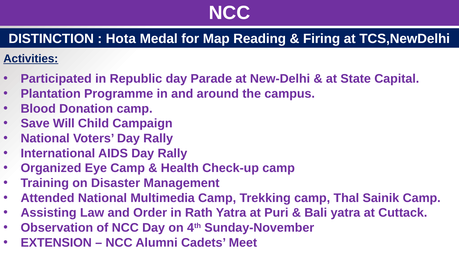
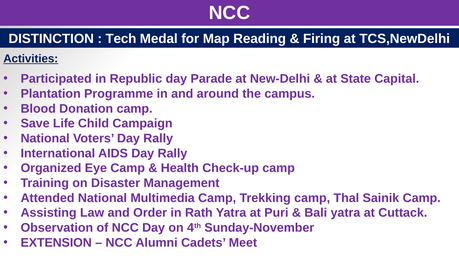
Hota: Hota -> Tech (121, 39)
Will: Will -> Life (64, 124)
